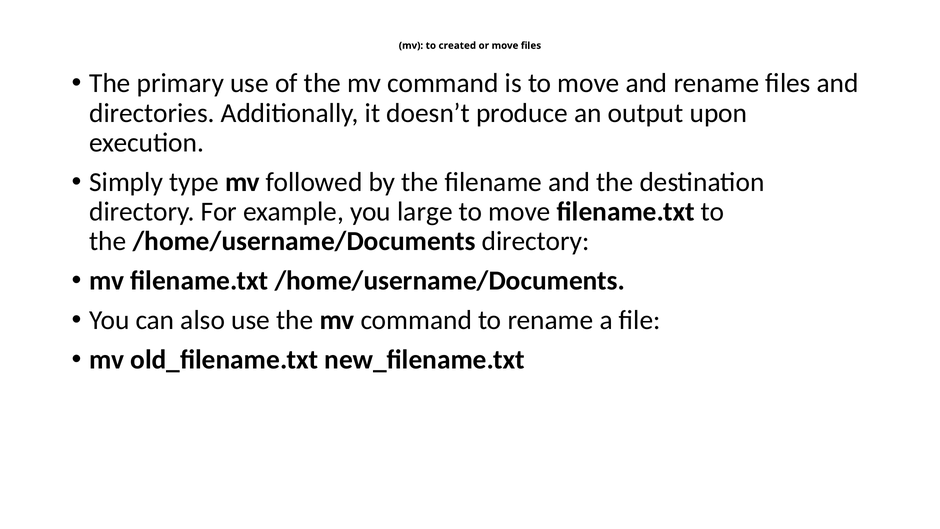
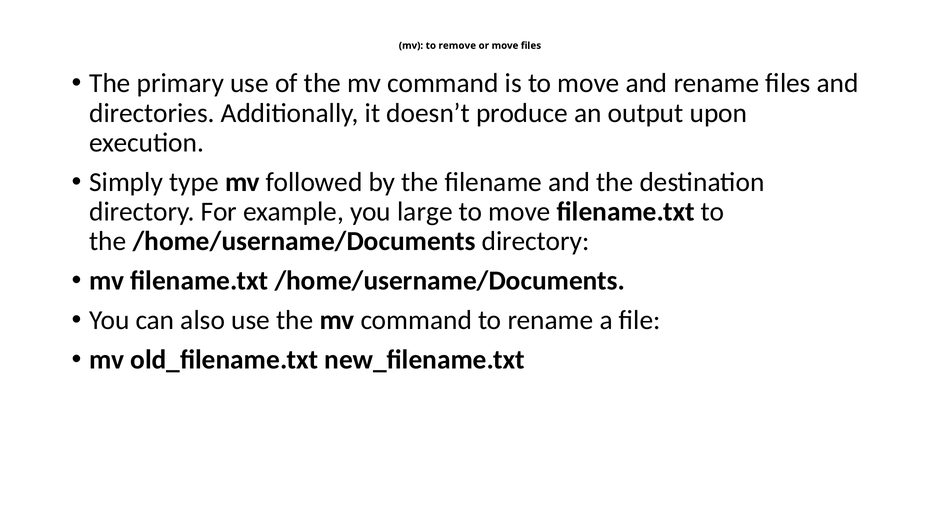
created: created -> remove (457, 46)
